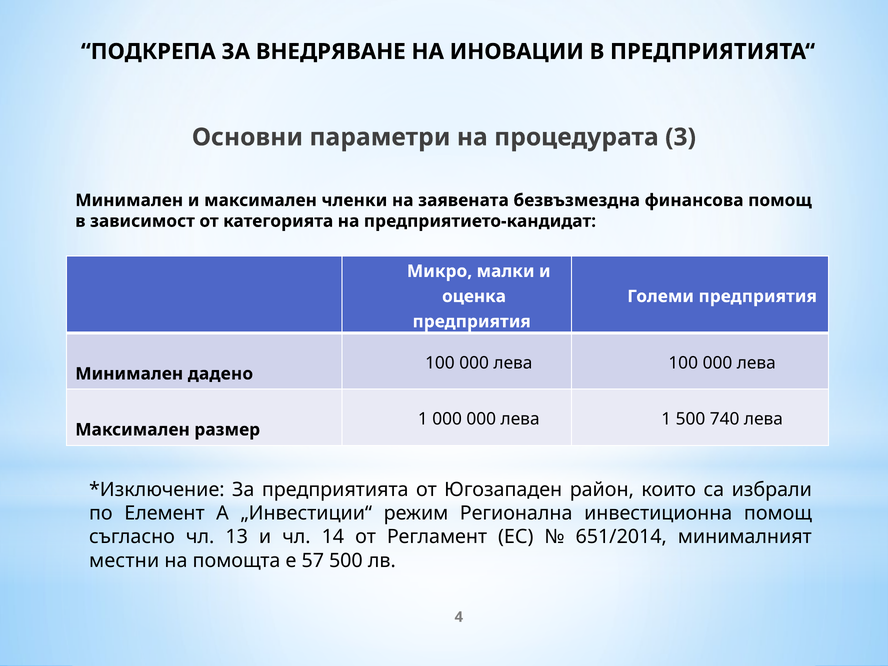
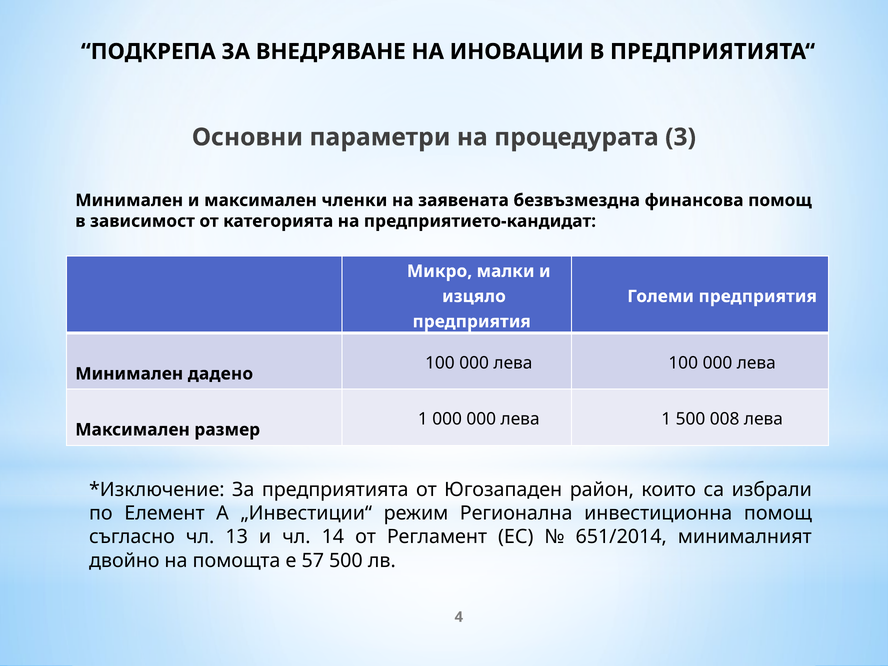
оценка: оценка -> изцяло (474, 296)
740: 740 -> 008 (725, 419)
местни: местни -> двойно (124, 561)
